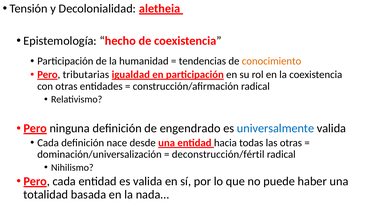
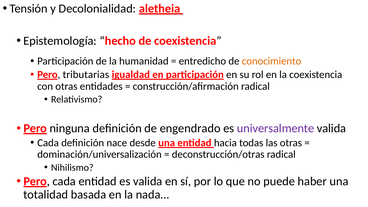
tendencias: tendencias -> entredicho (202, 61)
universalmente colour: blue -> purple (276, 128)
deconstrucción/fértil: deconstrucción/fértil -> deconstrucción/otras (218, 154)
